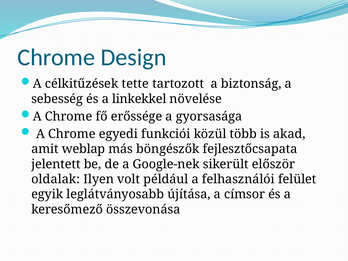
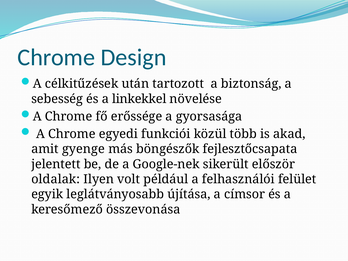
tette: tette -> után (135, 84)
weblap: weblap -> gyenge (83, 149)
